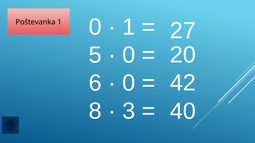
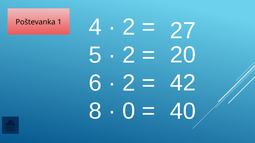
1 0: 0 -> 4 (95, 27)
1: 1 -> 2 (129, 27)
0: 0 -> 2 (129, 55)
0: 0 -> 2 (129, 83)
3: 3 -> 0 (129, 111)
